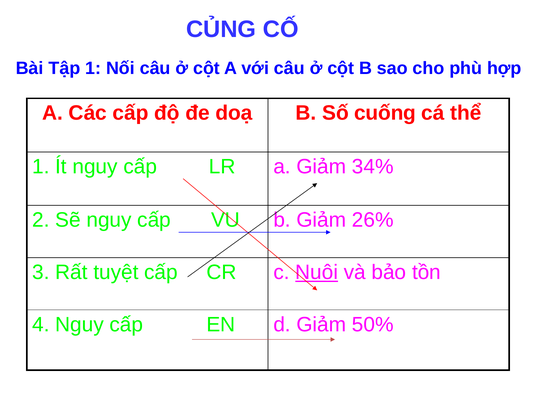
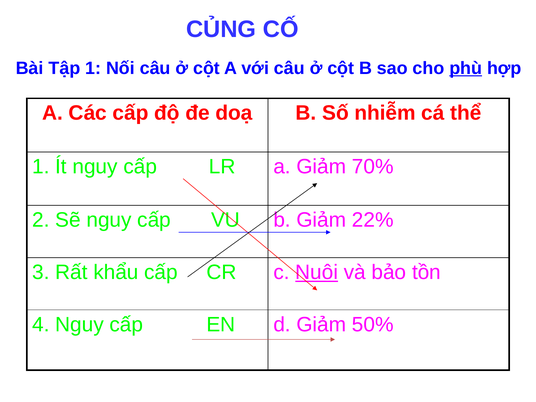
phù underline: none -> present (466, 68)
cuống: cuống -> nhiễm (385, 113)
34%: 34% -> 70% (373, 167)
26%: 26% -> 22% (373, 220)
tuyệt: tuyệt -> khẩu (116, 272)
